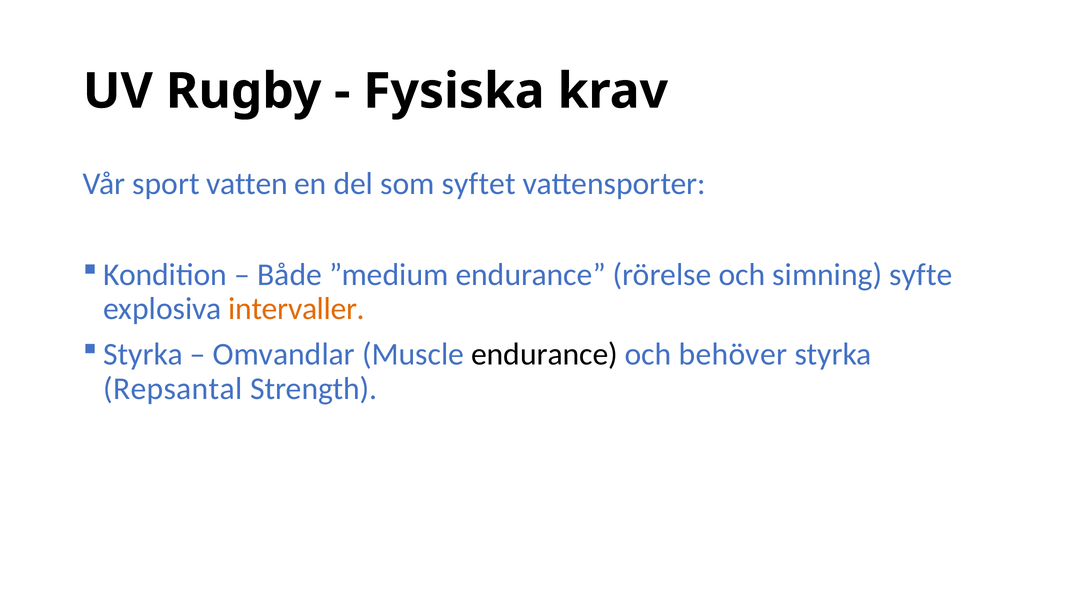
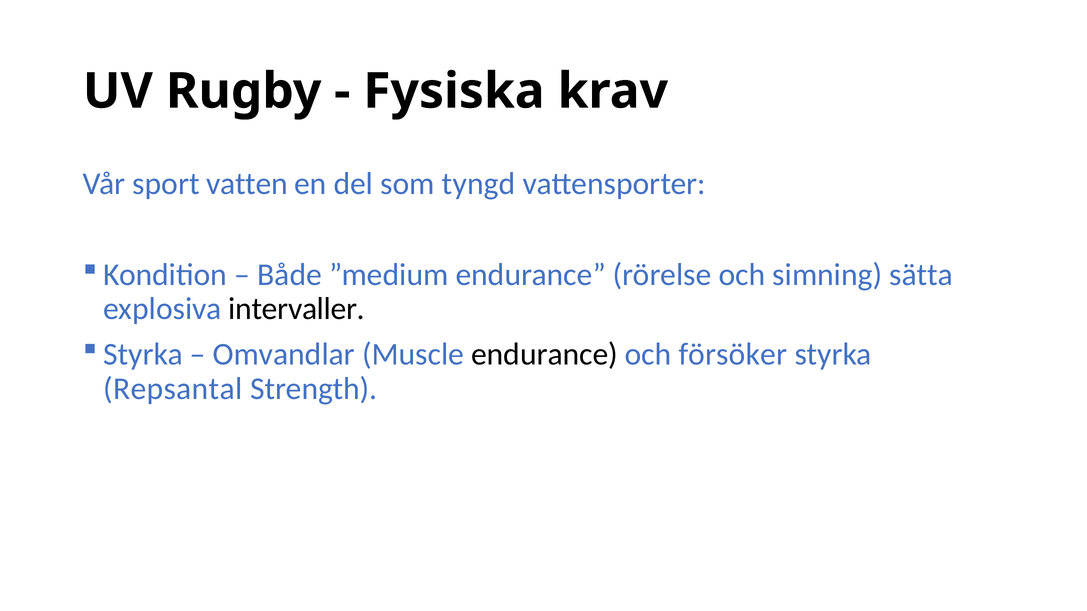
syftet: syftet -> tyngd (479, 184)
syfte: syfte -> sätta (921, 275)
intervaller colour: orange -> black (297, 309)
behöver: behöver -> försöker (733, 355)
